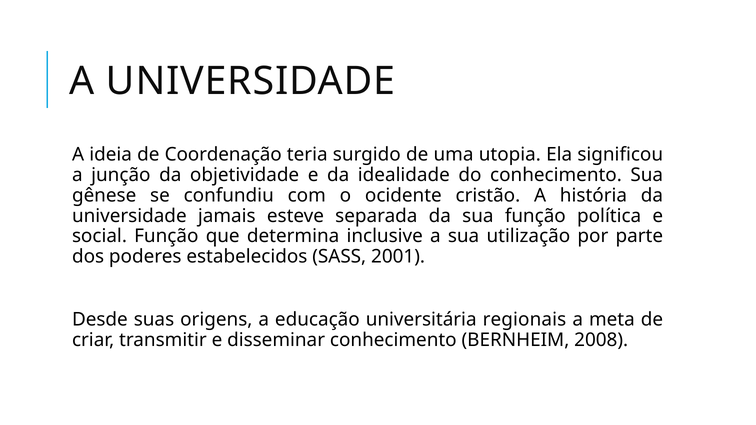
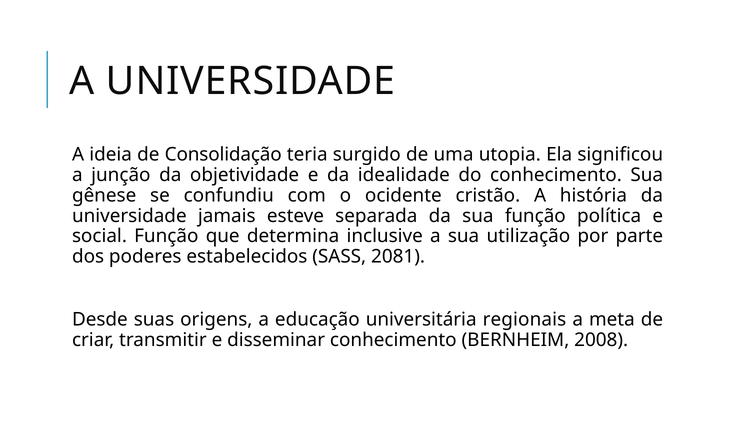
Coordenação: Coordenação -> Consolidação (223, 155)
2001: 2001 -> 2081 (398, 257)
